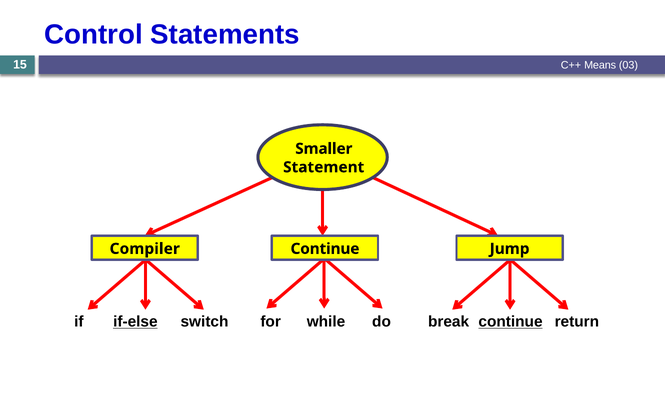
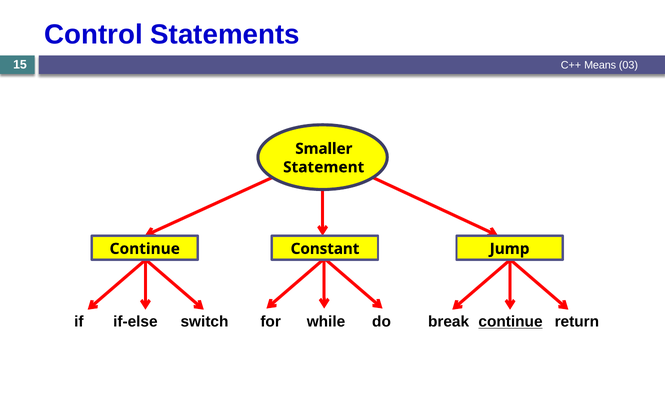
Compiler: Compiler -> Continue (145, 249)
Continue: Continue -> Constant (325, 249)
if-else underline: present -> none (135, 321)
